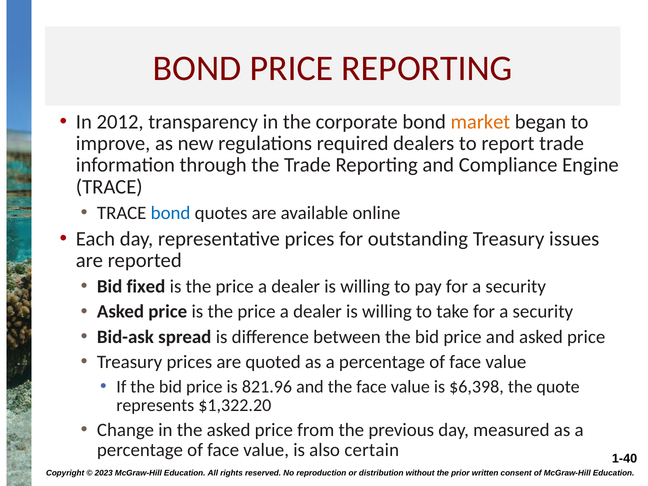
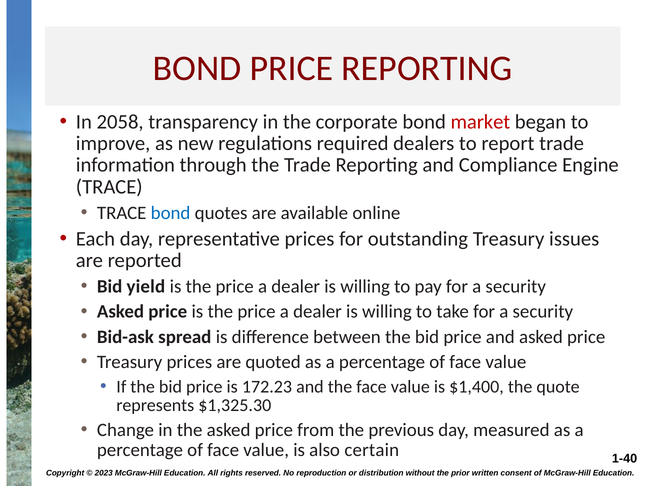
2012: 2012 -> 2058 (120, 122)
market colour: orange -> red (480, 122)
fixed: fixed -> yield (146, 287)
821.96: 821.96 -> 172.23 (267, 387)
$6,398: $6,398 -> $1,400 (477, 387)
$1,322.20: $1,322.20 -> $1,325.30 (235, 405)
